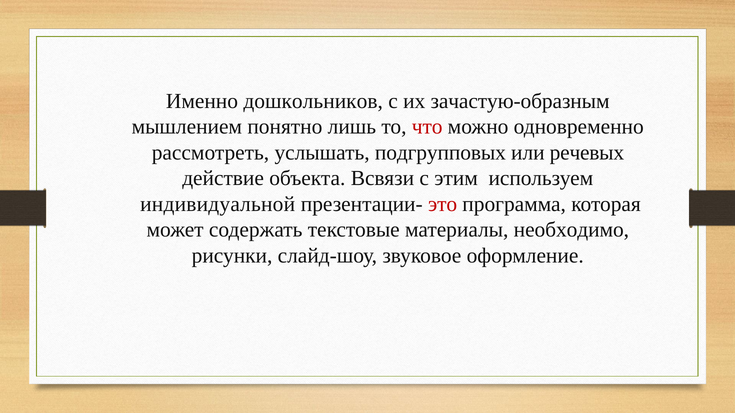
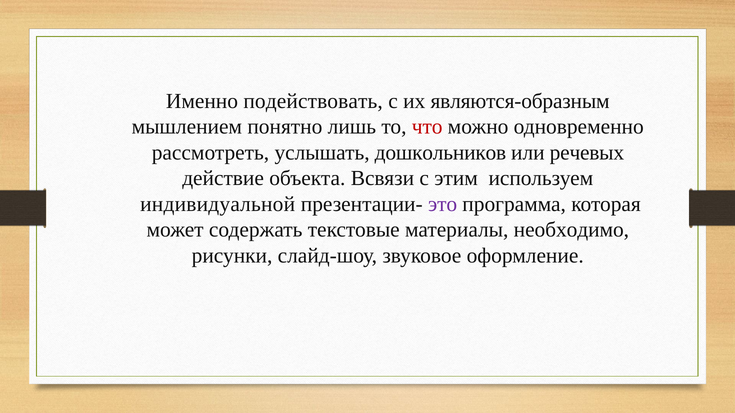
дошкольников: дошкольников -> подействовать (313, 101)
зачастую-образным: зачастую-образным -> являются-образным (520, 101)
подгрупповых: подгрупповых -> дошкольников (440, 153)
это colour: red -> purple (443, 204)
